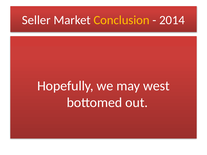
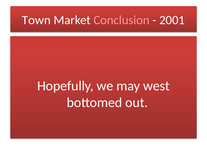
Seller: Seller -> Town (36, 20)
Conclusion colour: yellow -> pink (122, 20)
2014: 2014 -> 2001 (172, 20)
